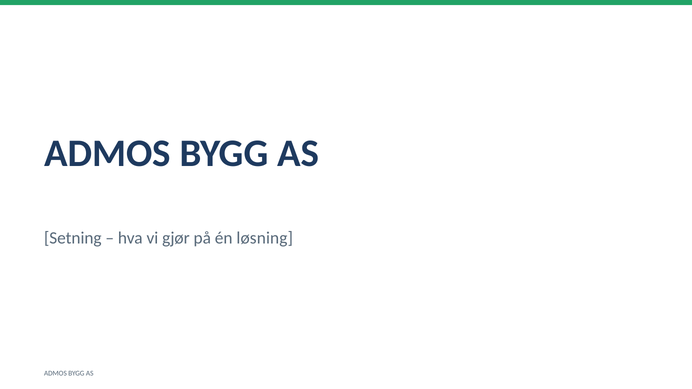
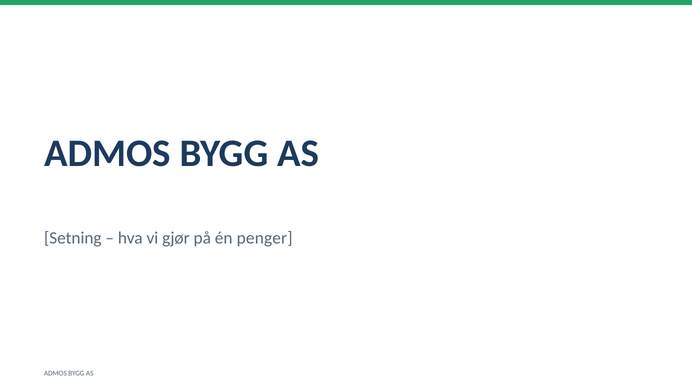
løsning: løsning -> penger (265, 238)
